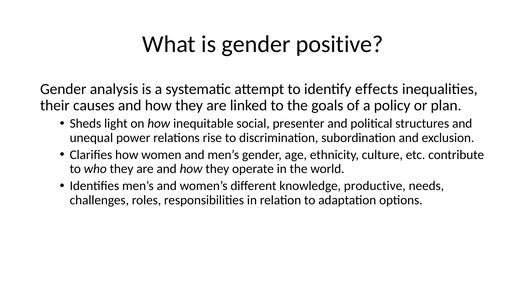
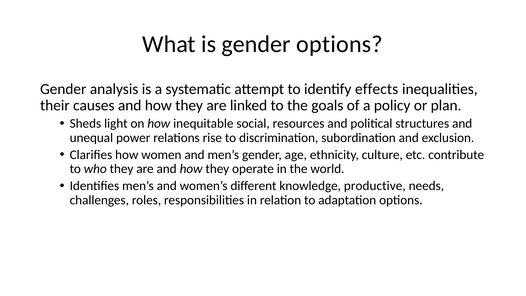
gender positive: positive -> options (339, 44)
presenter: presenter -> resources (299, 124)
